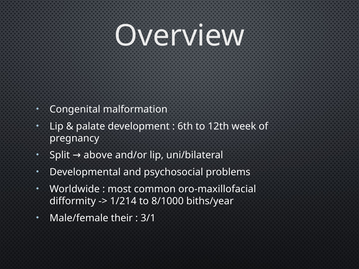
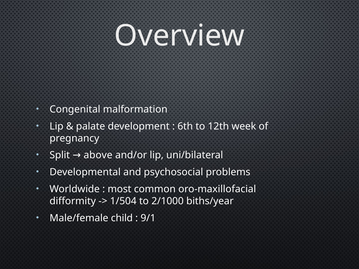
1/214: 1/214 -> 1/504 (123, 201)
8/1000: 8/1000 -> 2/1000 (168, 201)
their: their -> child (122, 218)
3/1: 3/1 -> 9/1 (148, 218)
